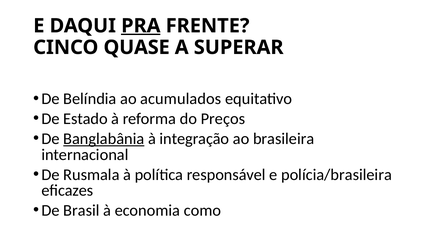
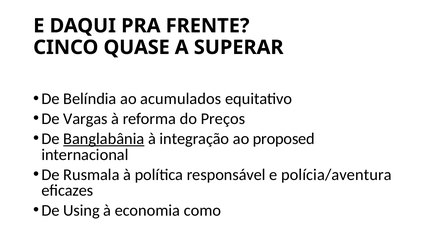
PRA underline: present -> none (141, 26)
Estado: Estado -> Vargas (85, 119)
brasileira: brasileira -> proposed (284, 139)
polícia/brasileira: polícia/brasileira -> polícia/aventura (336, 175)
Brasil: Brasil -> Using (81, 211)
